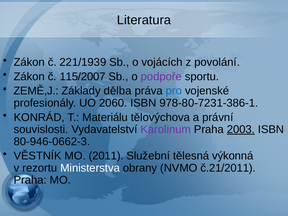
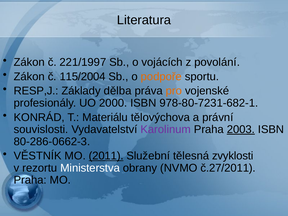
221/1939: 221/1939 -> 221/1997 (83, 62)
115/2007: 115/2007 -> 115/2004 (83, 77)
podpoře colour: purple -> orange (161, 77)
ZEMĚ,J: ZEMĚ,J -> RESP,J (36, 91)
pro colour: blue -> orange (174, 91)
2060: 2060 -> 2000 (113, 103)
978-80-7231-386-1: 978-80-7231-386-1 -> 978-80-7231-682-1 (209, 103)
80-946-0662-3: 80-946-0662-3 -> 80-286-0662-3 (52, 142)
2011 underline: none -> present (106, 156)
výkonná: výkonná -> zvyklosti (233, 156)
č.21/2011: č.21/2011 -> č.27/2011 (228, 168)
